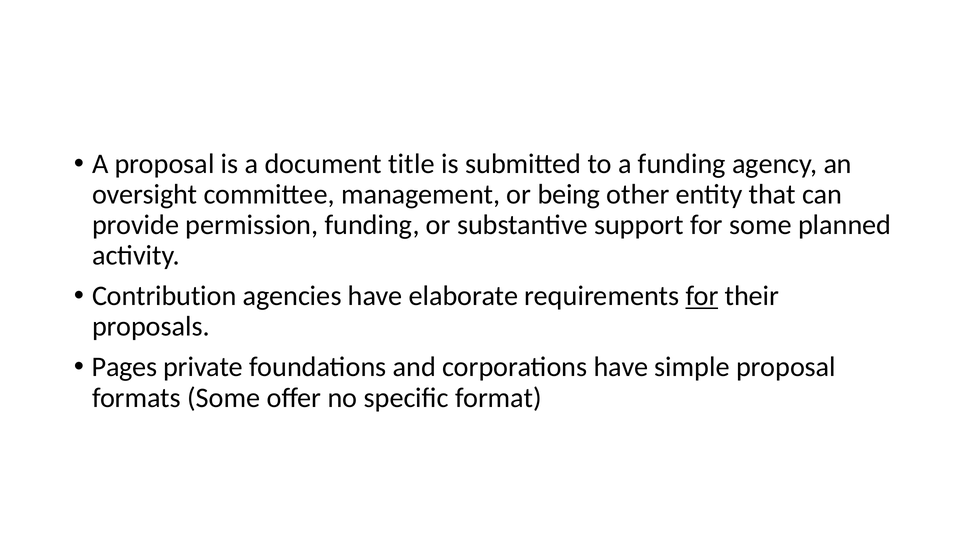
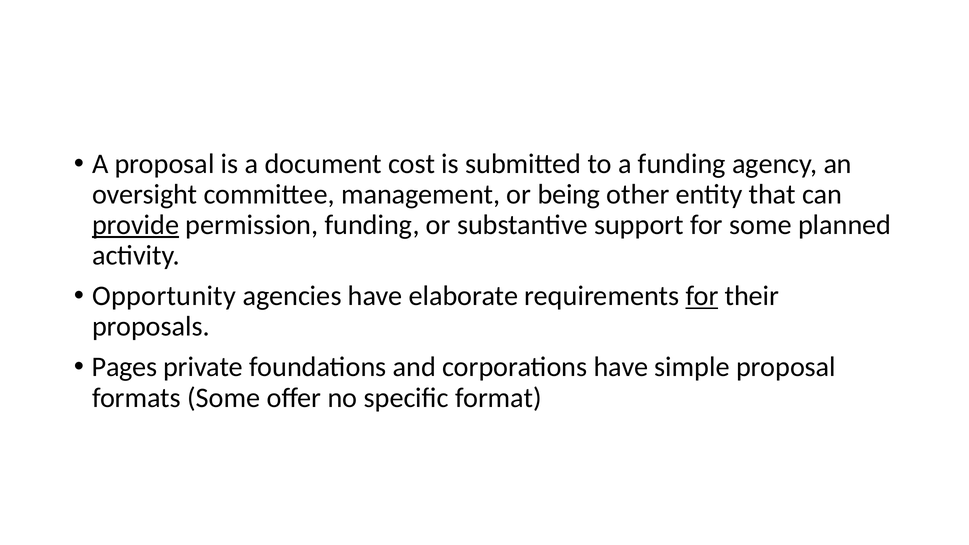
title: title -> cost (412, 164)
provide underline: none -> present (136, 225)
Contribution: Contribution -> Opportunity (164, 296)
